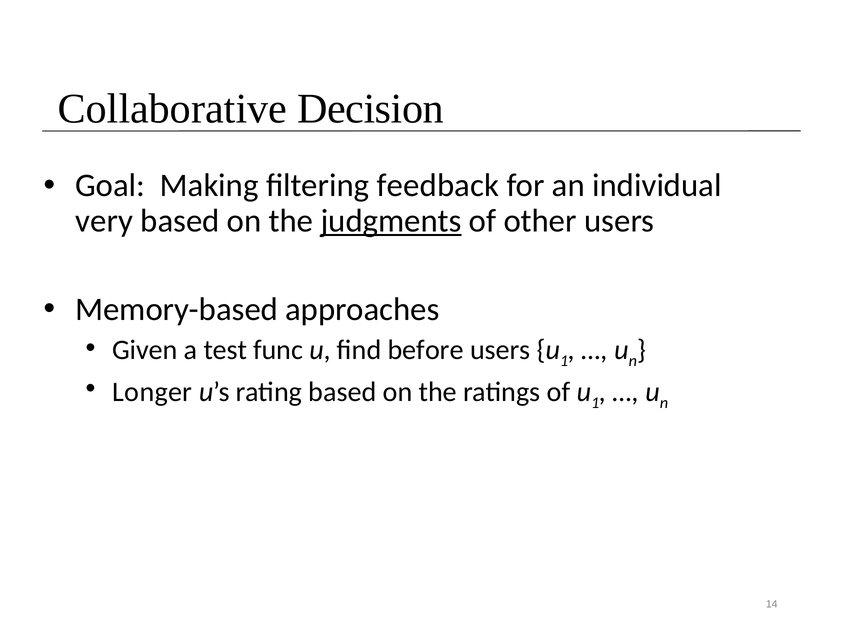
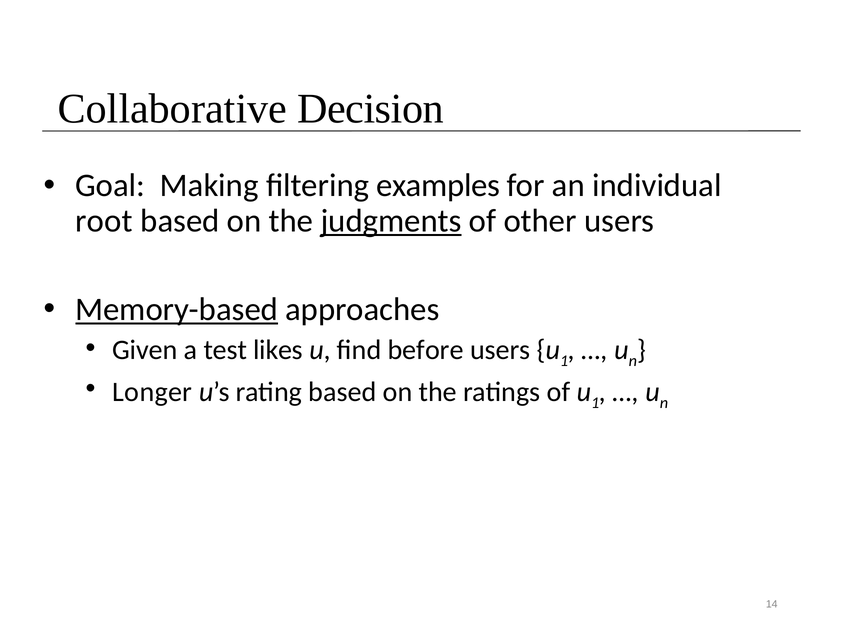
feedback: feedback -> examples (438, 186)
very: very -> root (104, 221)
Memory-based underline: none -> present (177, 309)
func: func -> likes (278, 350)
